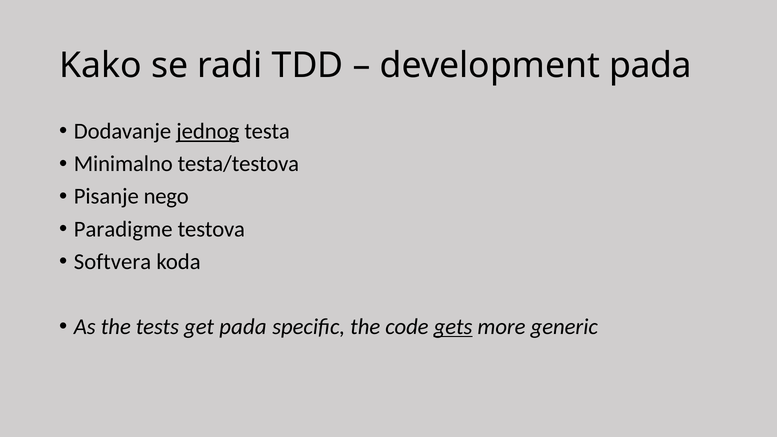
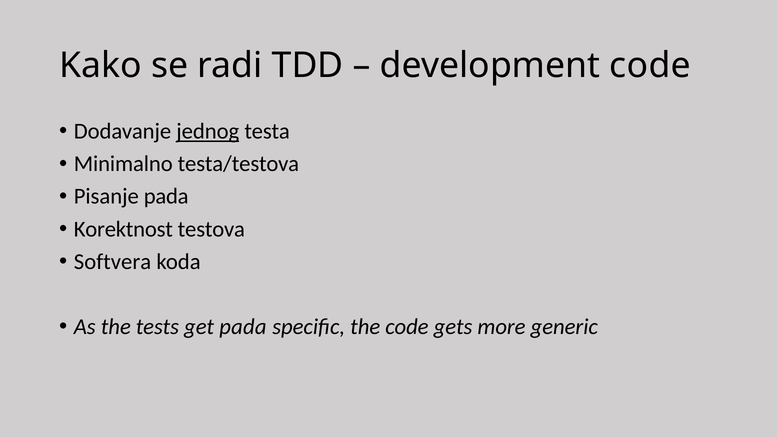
development pada: pada -> code (650, 65)
Pisanje nego: nego -> pada (166, 197)
Paradigme: Paradigme -> Korektnost (123, 229)
gets underline: present -> none (453, 327)
